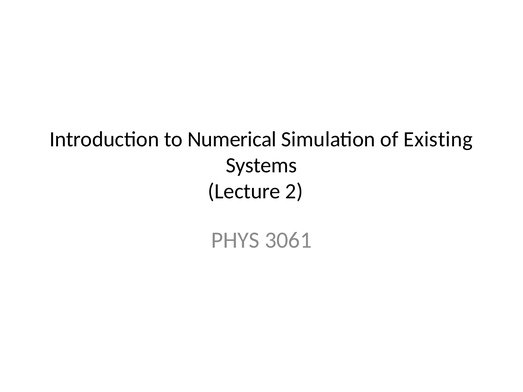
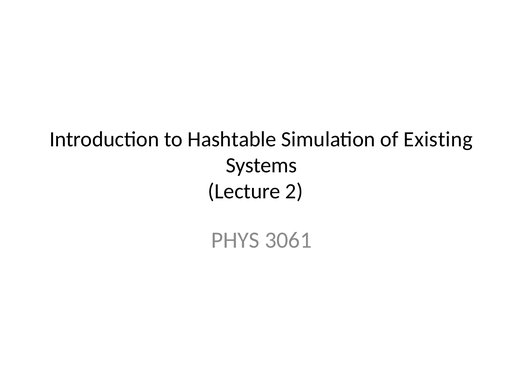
Numerical: Numerical -> Hashtable (232, 139)
